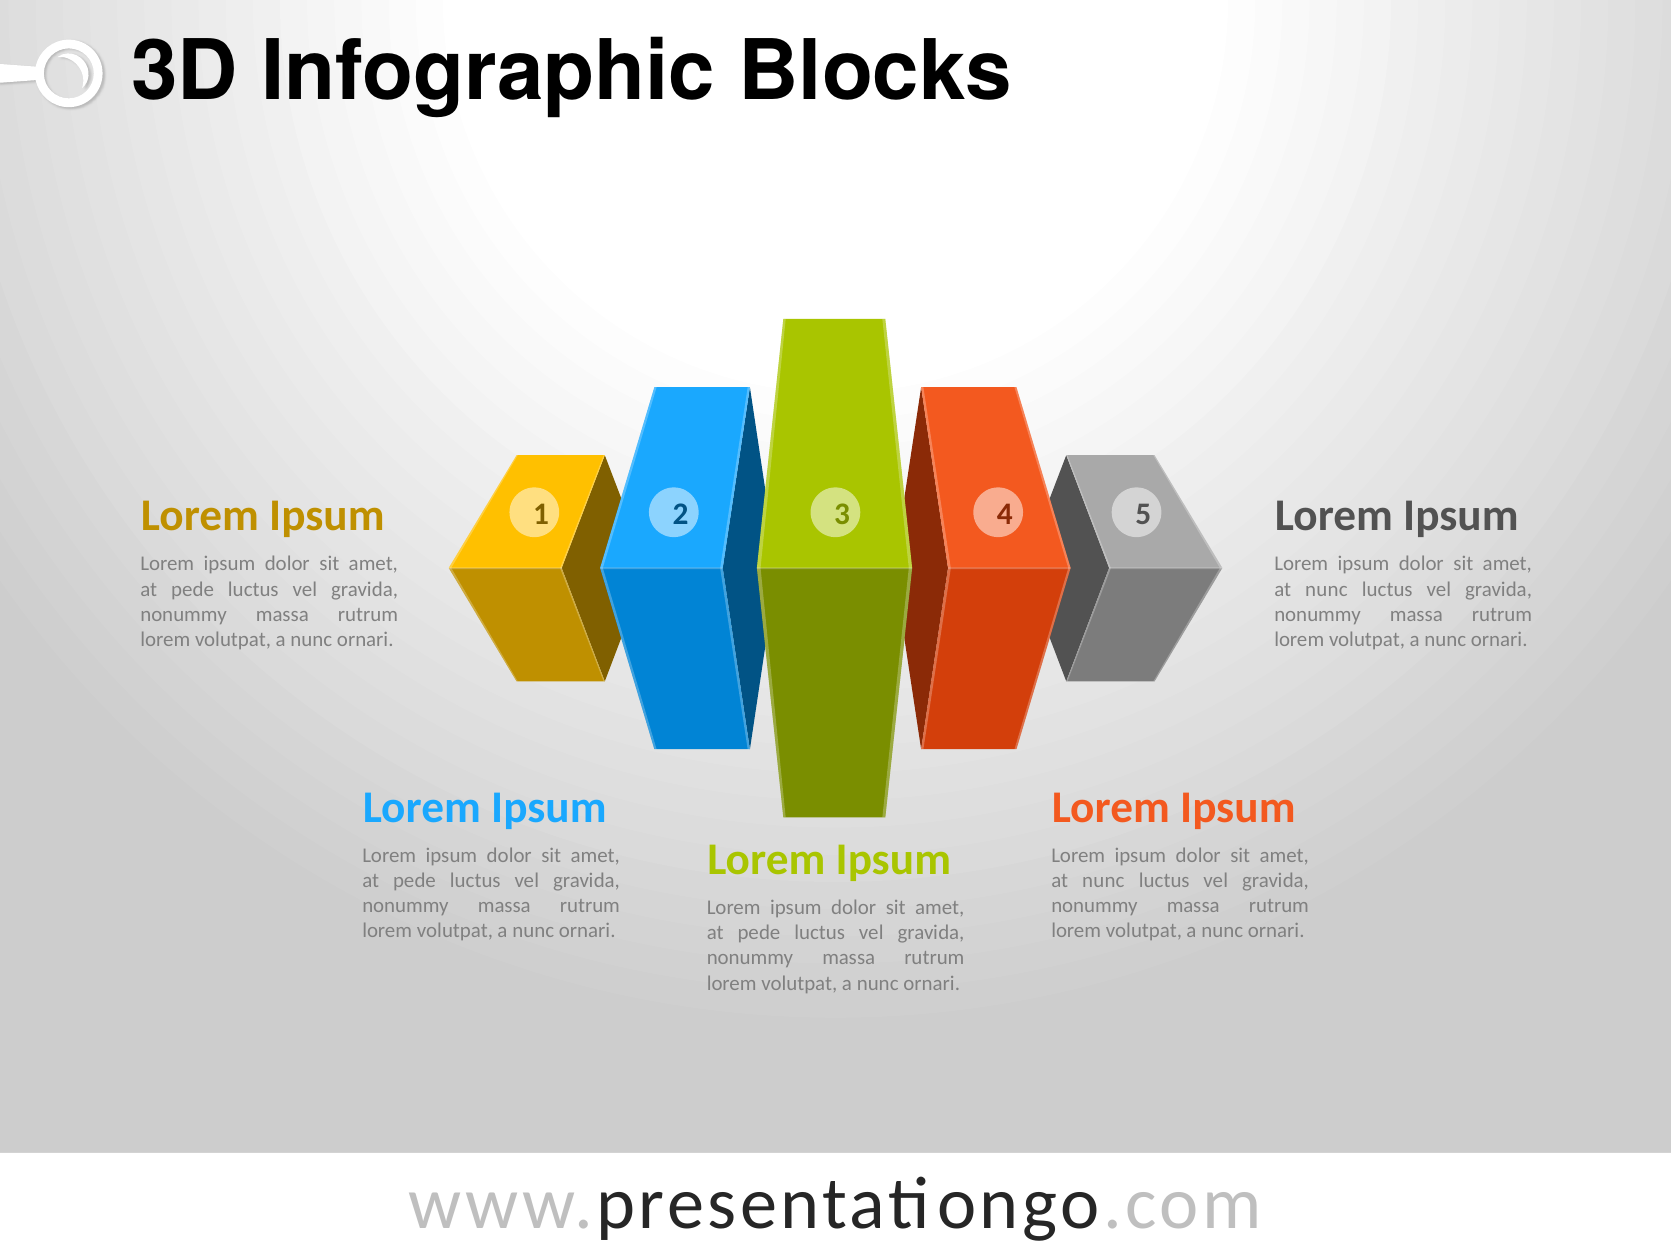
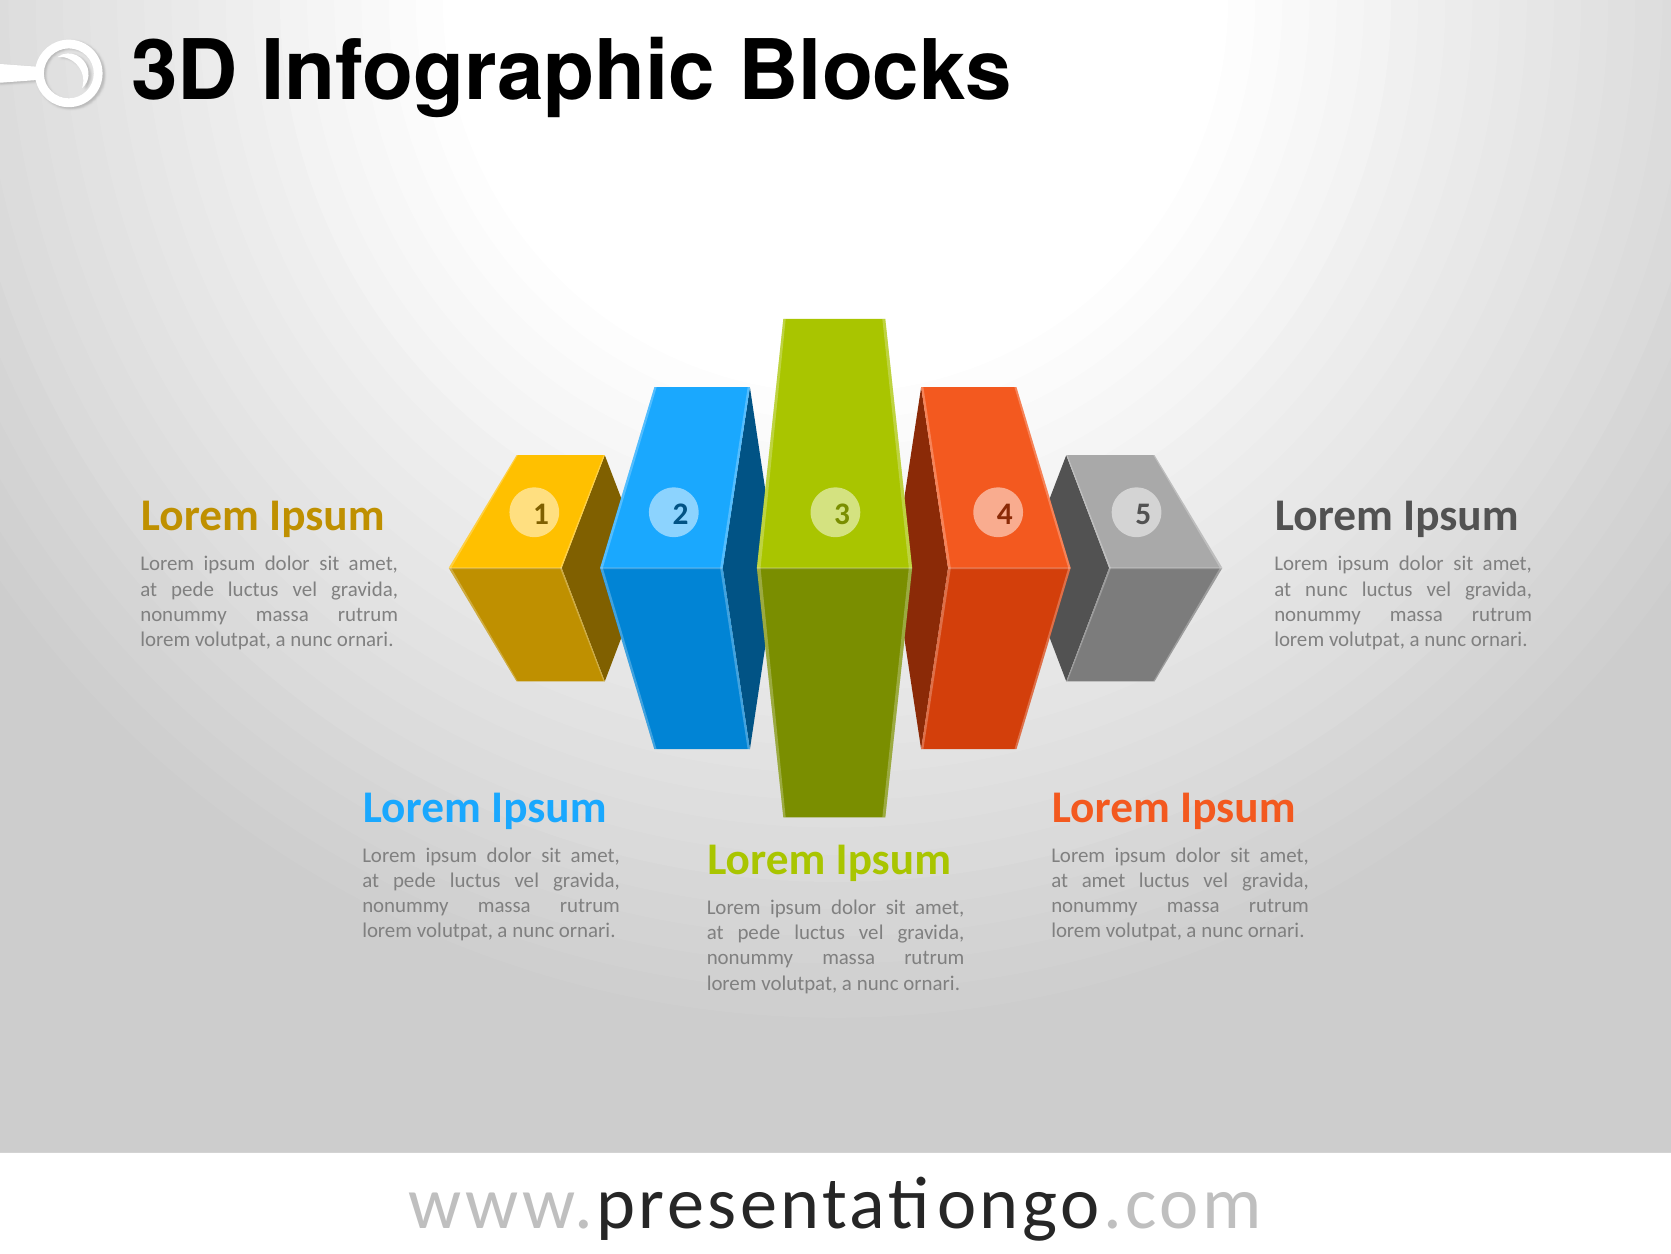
nunc: nunc -> amet (1104, 880)
